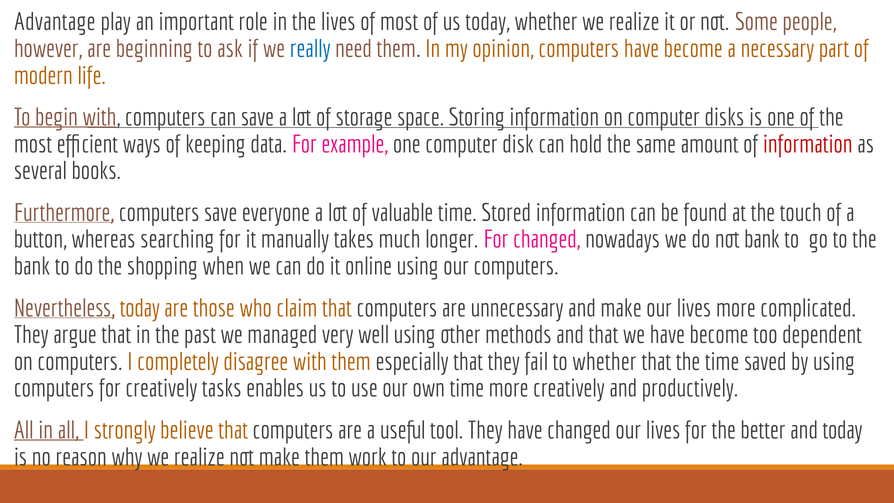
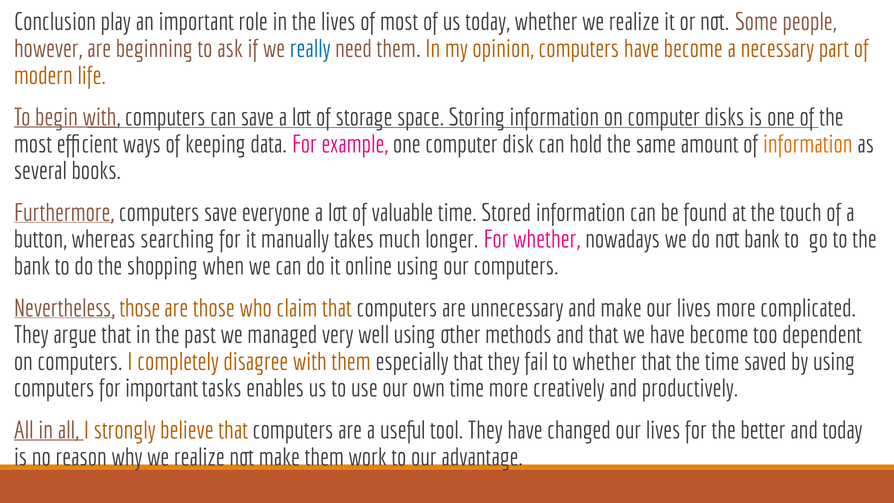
Advantage: Advantage -> Conclusion (55, 22)
information colour: red -> orange (808, 144)
For changed: changed -> whether (547, 240)
Nevertheless today: today -> those (140, 308)
for creatively: creatively -> important (162, 389)
